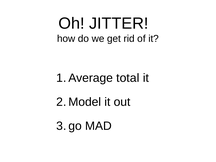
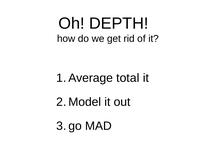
JITTER: JITTER -> DEPTH (119, 23)
